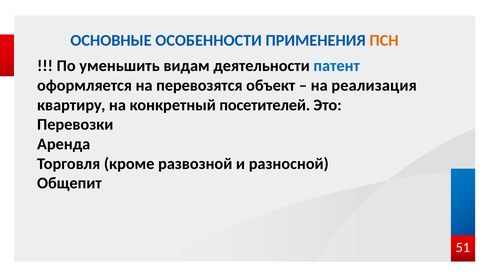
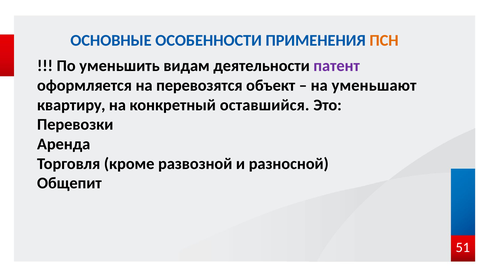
патент colour: blue -> purple (337, 66)
реализация: реализация -> уменьшают (374, 85)
посетителей: посетителей -> оставшийся (265, 105)
